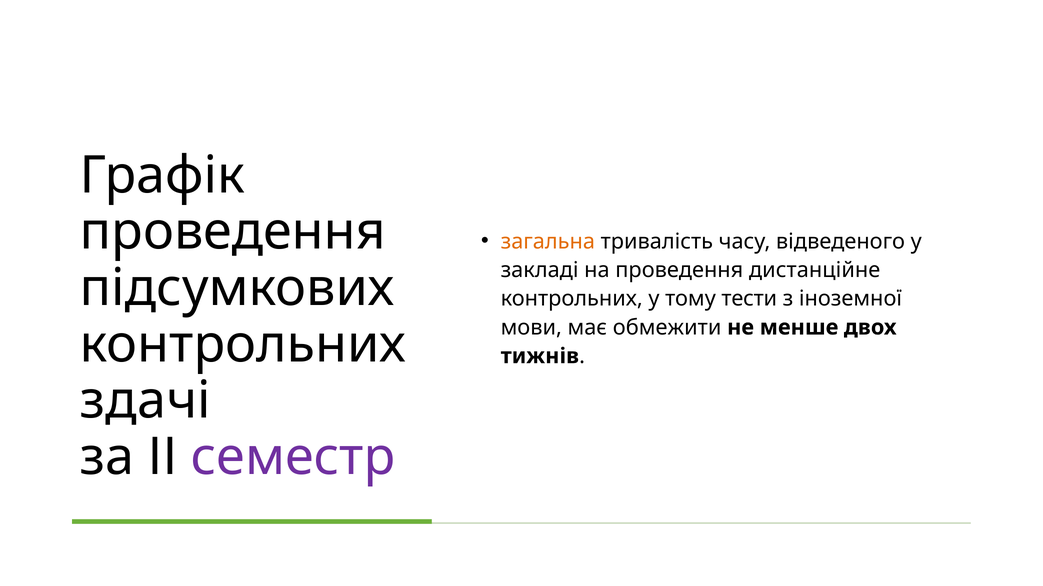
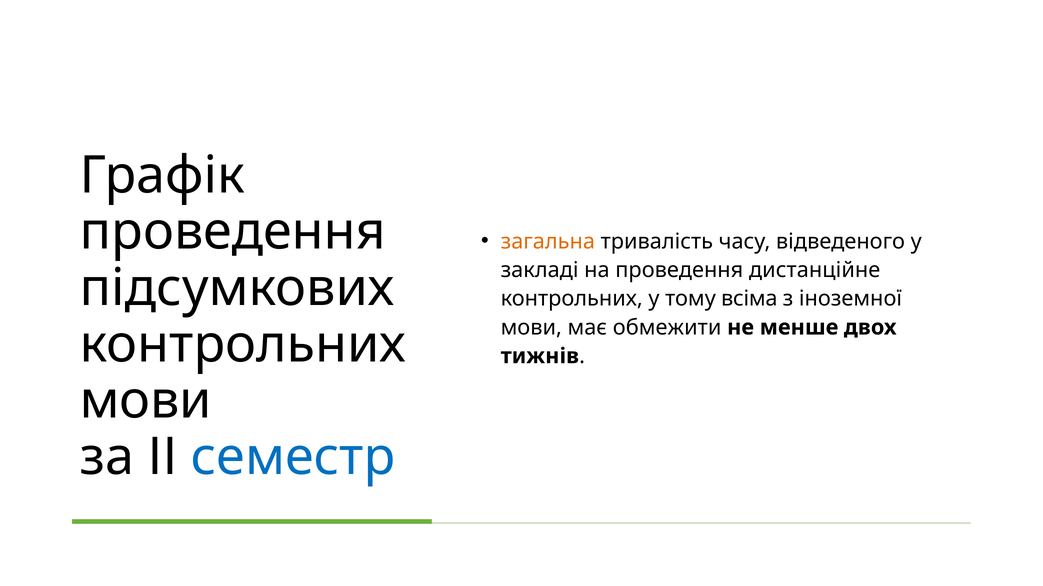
тести: тести -> всіма (749, 299)
здачі: здачі -> мови (146, 401)
семестр colour: purple -> blue (293, 457)
